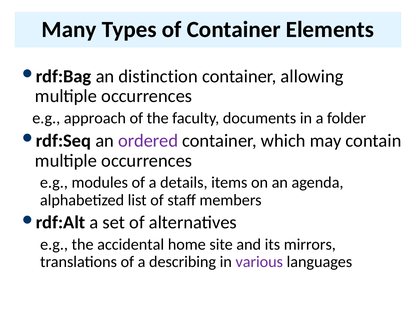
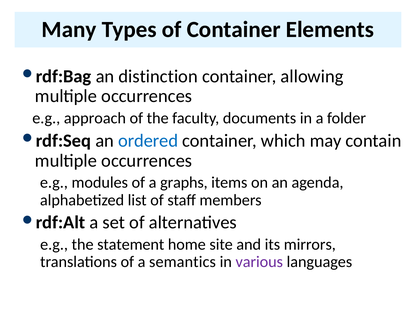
ordered colour: purple -> blue (148, 141)
details: details -> graphs (184, 183)
accidental: accidental -> statement (131, 244)
describing: describing -> semantics (182, 262)
